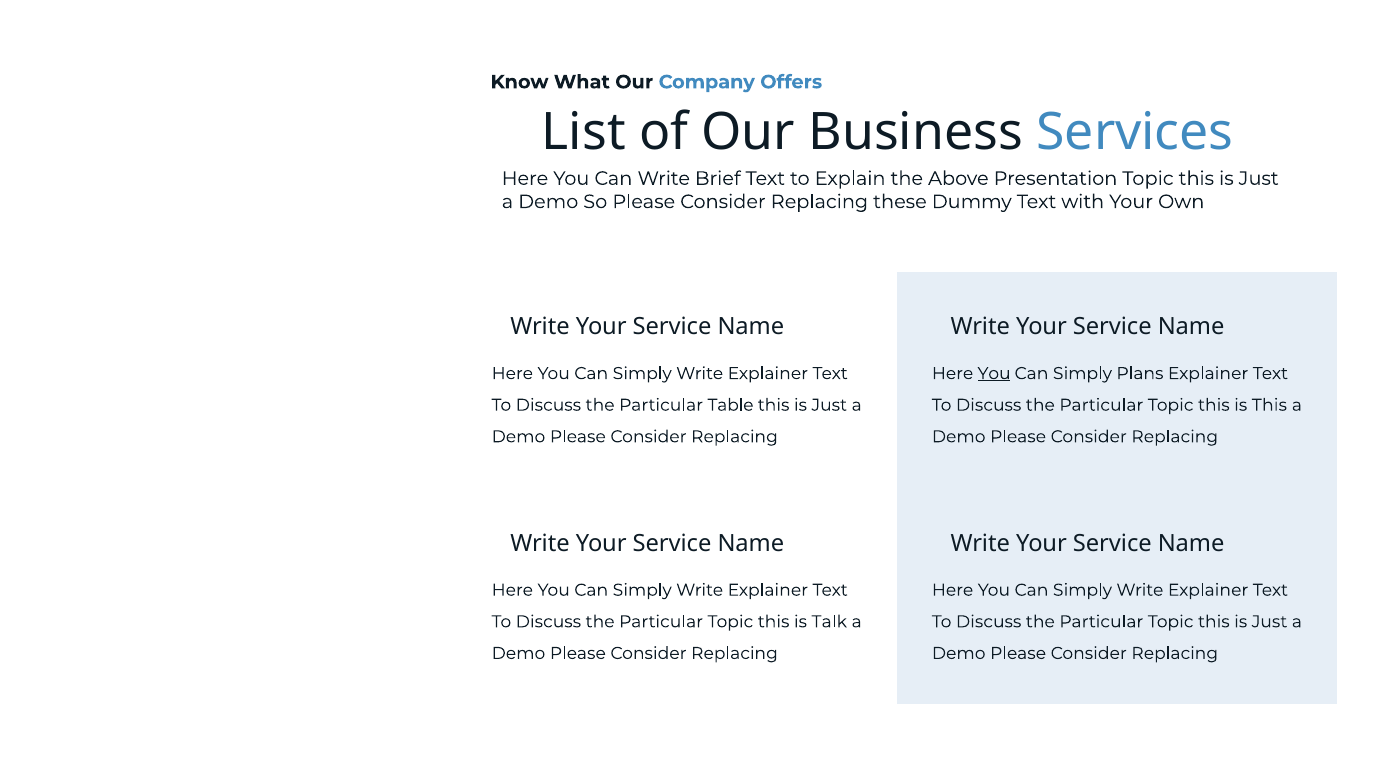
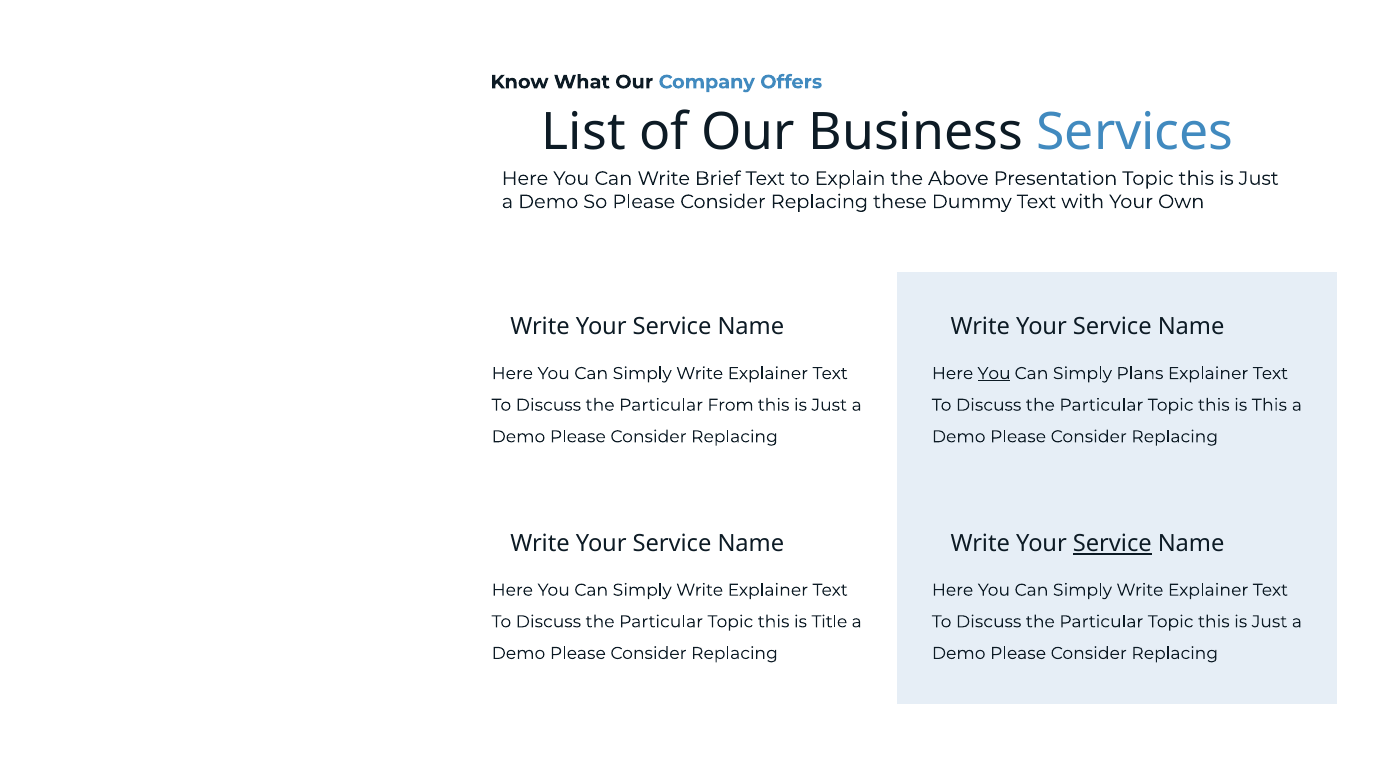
Table: Table -> From (731, 405)
Service underline: none -> present (1112, 544)
Talk: Talk -> Title (829, 621)
